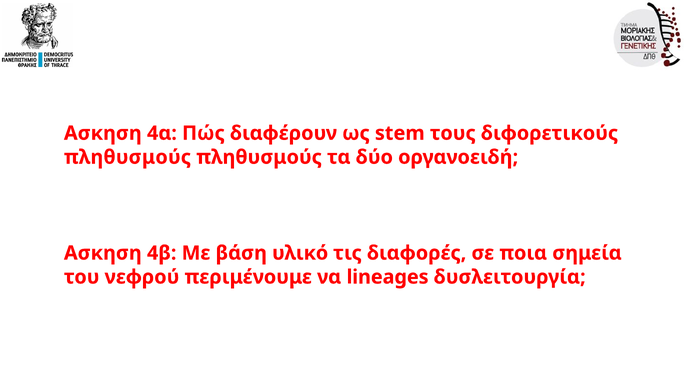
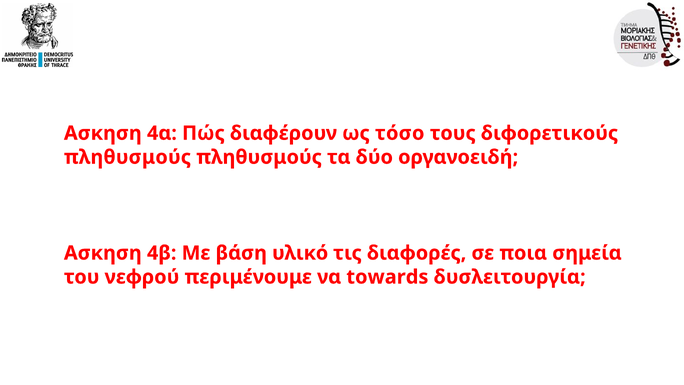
stem: stem -> τόσο (400, 133)
lineages: lineages -> towards (387, 277)
